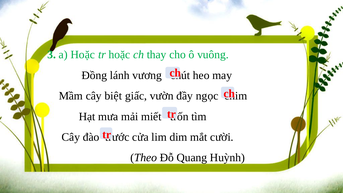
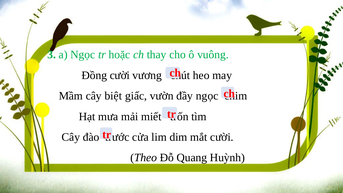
a Hoặc: Hoặc -> Ngọc (83, 55)
Đồng lánh: lánh -> cười (120, 75)
